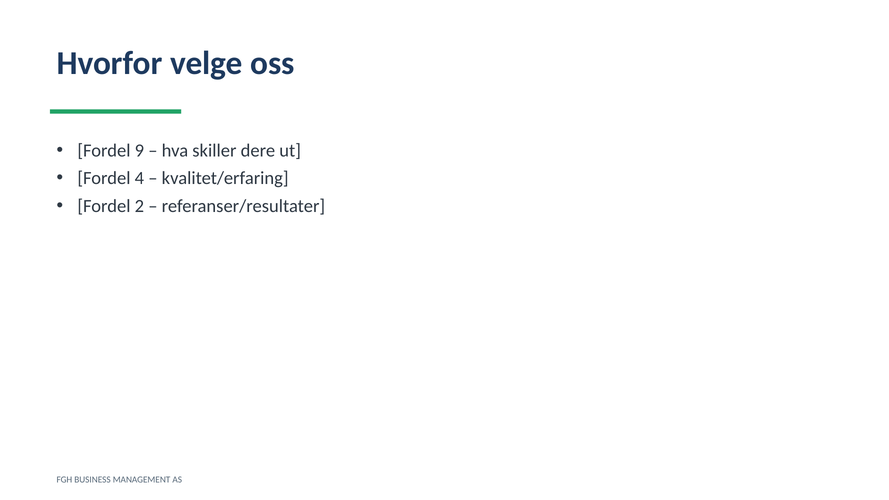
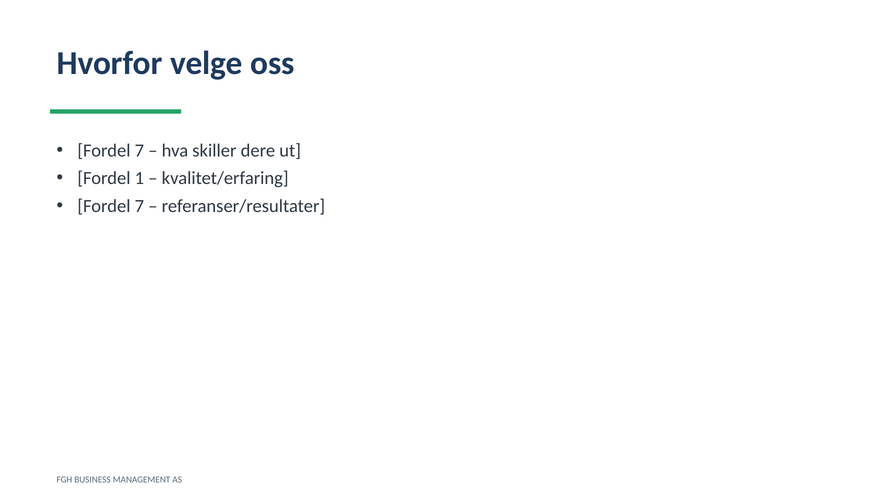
9: 9 -> 7 (139, 151)
4: 4 -> 1 (139, 178)
2: 2 -> 7 (139, 206)
